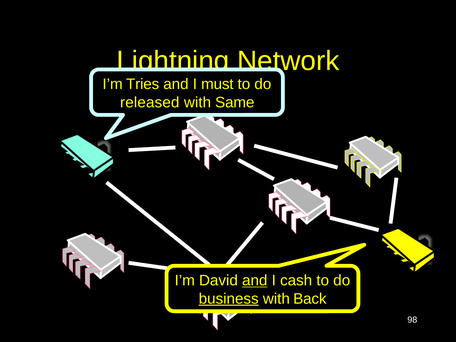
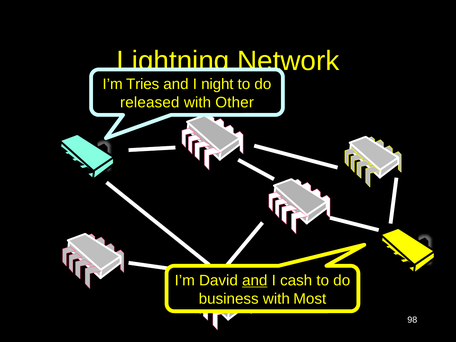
must: must -> night (217, 84)
Same: Same -> Other (235, 102)
business underline: present -> none (229, 299)
Back: Back -> Most (310, 299)
